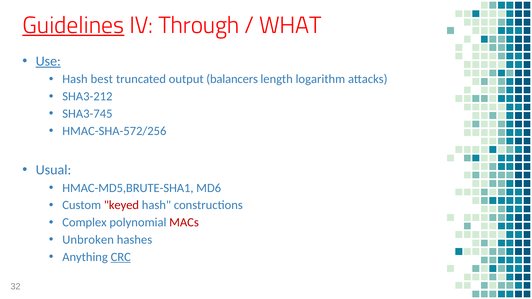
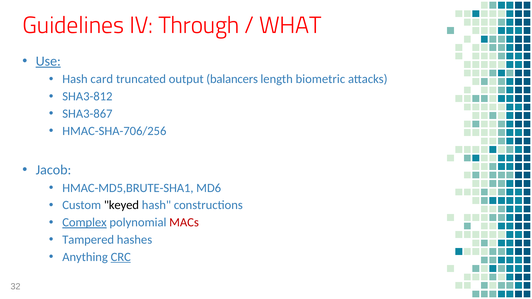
Guidelines underline: present -> none (73, 25)
best: best -> card (102, 79)
logarithm: logarithm -> biometric (320, 79)
SHA3-212: SHA3-212 -> SHA3-812 (87, 97)
SHA3-745: SHA3-745 -> SHA3-867 (87, 114)
HMAC-SHA-572/256: HMAC-SHA-572/256 -> HMAC-SHA-706/256 (114, 131)
Usual: Usual -> Jacob (53, 170)
keyed colour: red -> black (121, 205)
Complex underline: none -> present (84, 223)
Unbroken: Unbroken -> Tampered (88, 240)
